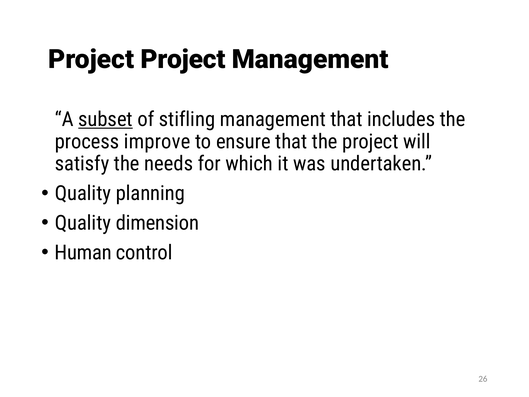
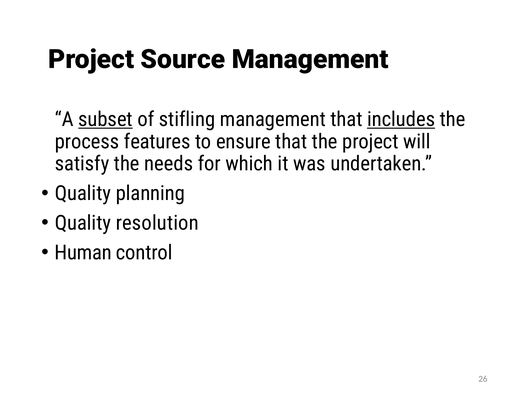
Project Project: Project -> Source (183, 59)
includes underline: none -> present (401, 119)
improve: improve -> features (157, 141)
dimension: dimension -> resolution (157, 223)
